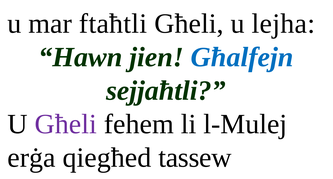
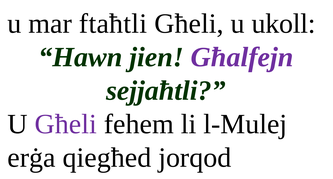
lejha: lejha -> ukoll (284, 24)
Għalfejn colour: blue -> purple (242, 57)
tassew: tassew -> jorqod (195, 158)
